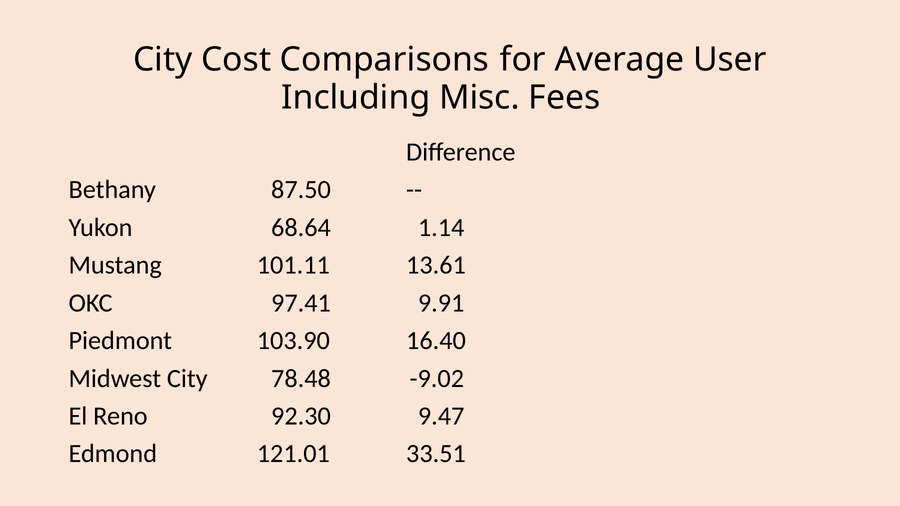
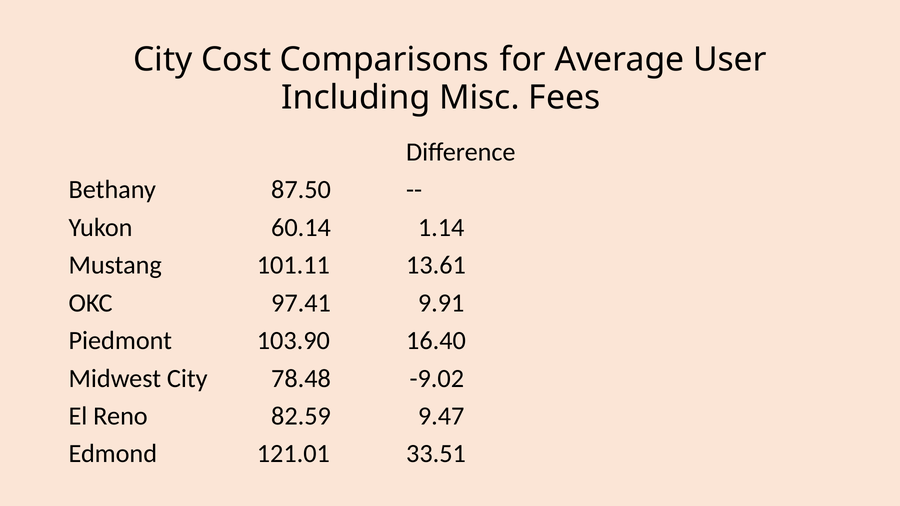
68.64: 68.64 -> 60.14 (301, 228)
92.30: 92.30 -> 82.59 (301, 416)
